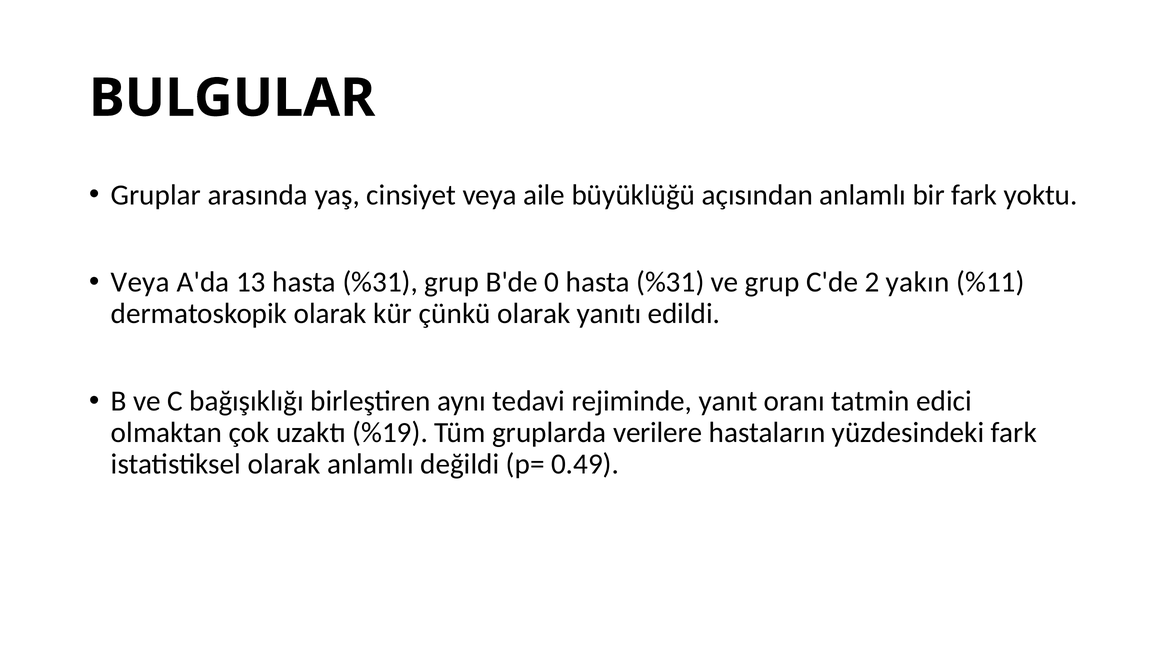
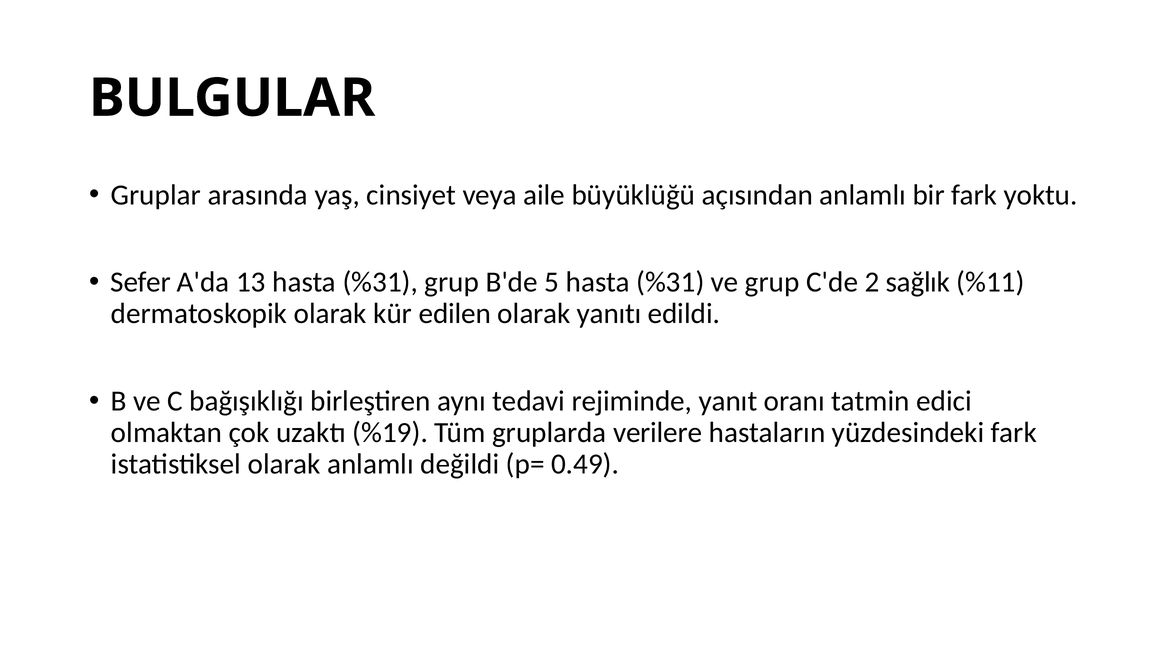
Veya: Veya -> Sefer (141, 282)
0: 0 -> 5 (552, 282)
yakın: yakın -> sağlık (918, 282)
çünkü: çünkü -> edilen (455, 314)
